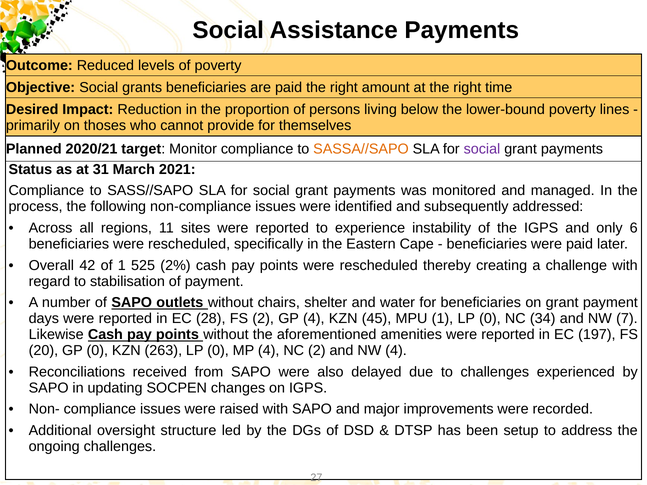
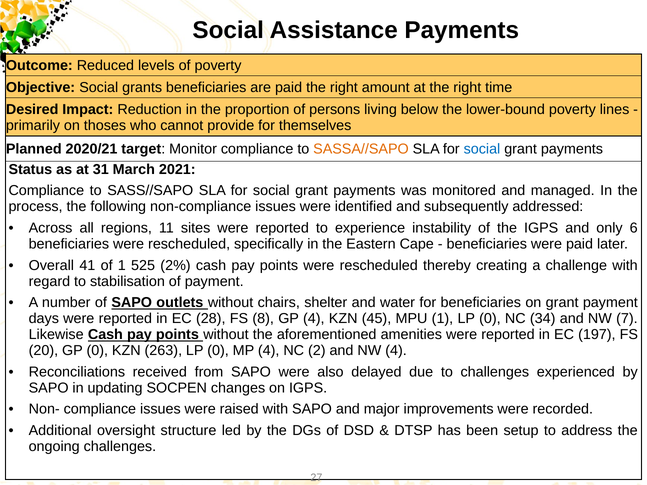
social colour: purple -> blue (482, 149)
42: 42 -> 41 (87, 265)
FS 2: 2 -> 8 (263, 319)
